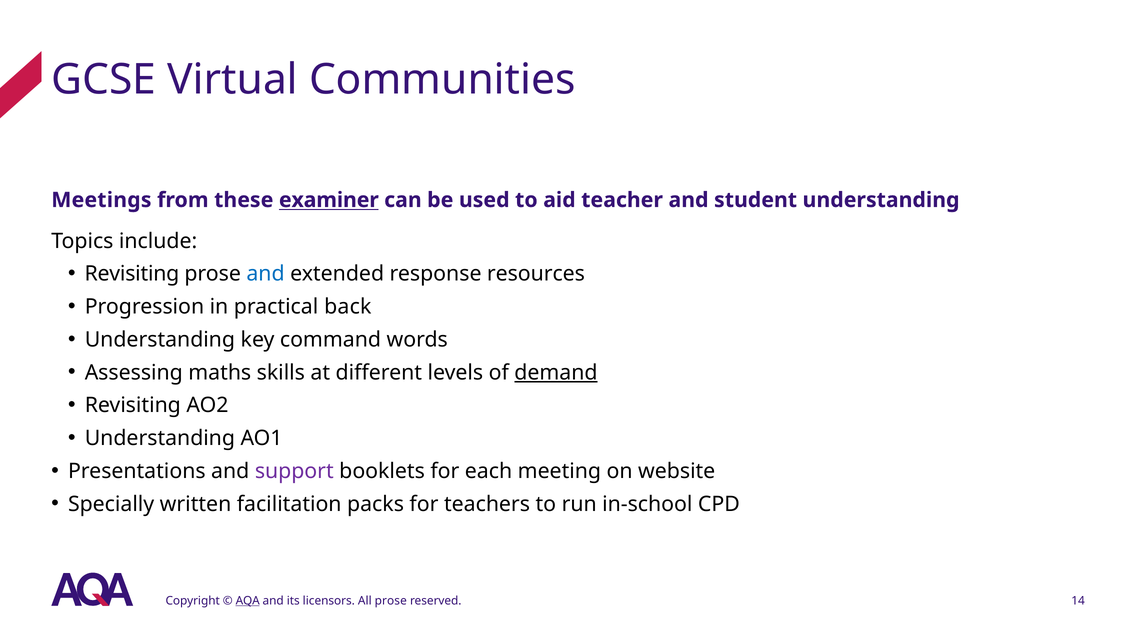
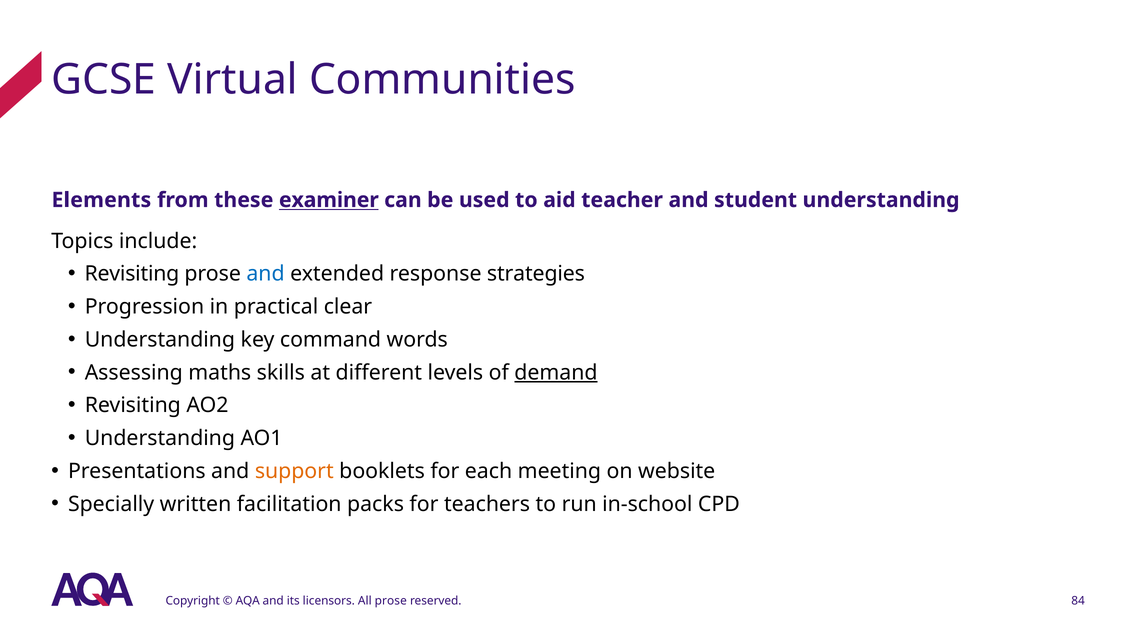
Meetings: Meetings -> Elements (101, 200)
resources: resources -> strategies (536, 274)
back: back -> clear (348, 307)
support colour: purple -> orange (294, 471)
AQA underline: present -> none (248, 601)
14: 14 -> 84 (1078, 601)
